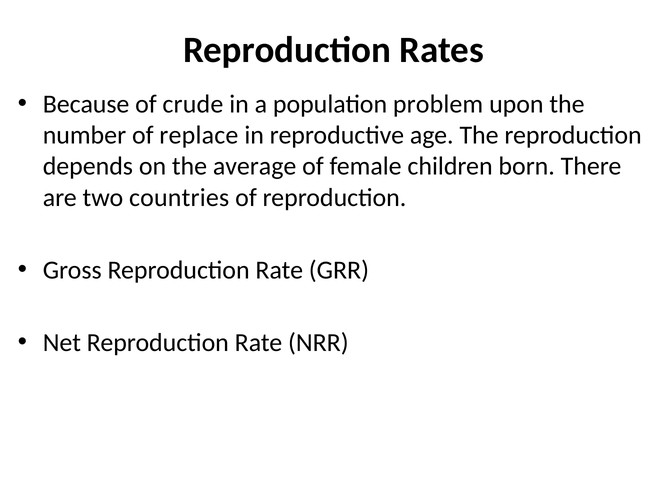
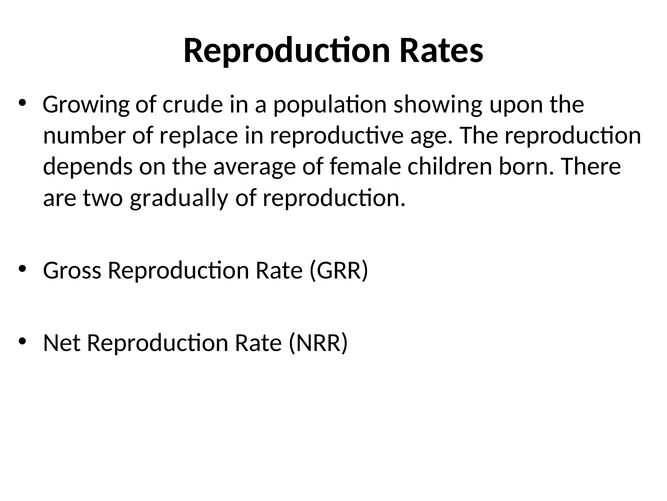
Because: Because -> Growing (86, 104)
problem: problem -> showing (438, 104)
countries: countries -> gradually (179, 197)
